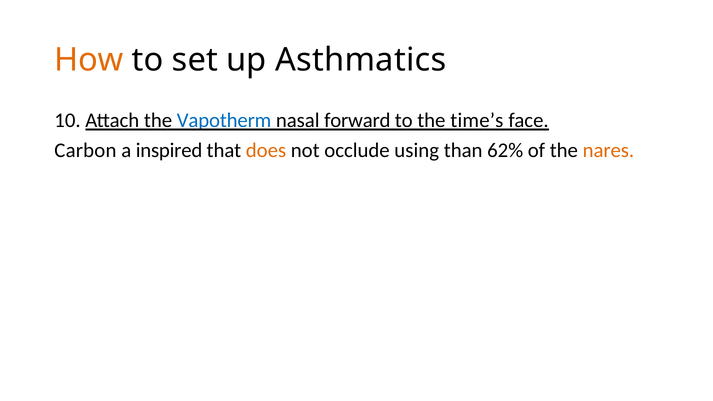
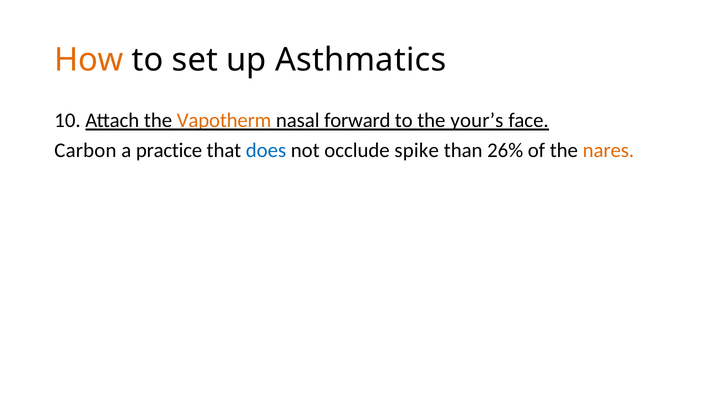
Vapotherm colour: blue -> orange (224, 121)
time’s: time’s -> your’s (477, 121)
inspired: inspired -> practice (169, 150)
does colour: orange -> blue (266, 150)
using: using -> spike (417, 150)
62%: 62% -> 26% (505, 150)
